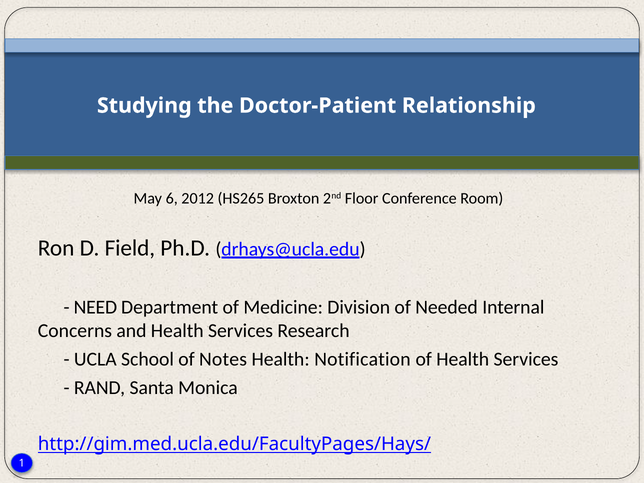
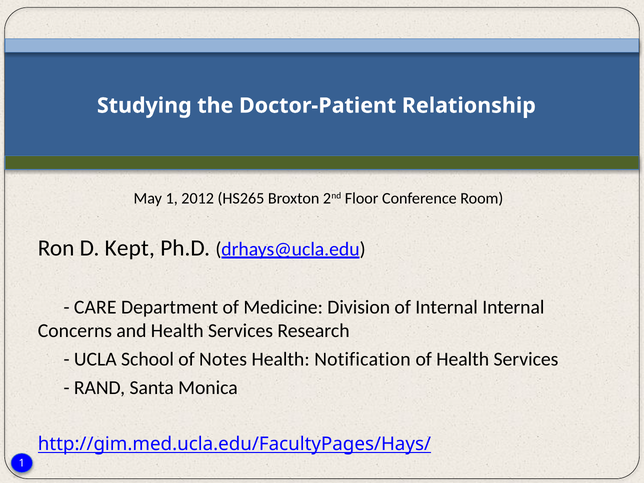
May 6: 6 -> 1 (172, 198)
Field: Field -> Kept (130, 248)
NEED: NEED -> CARE (95, 307)
of Needed: Needed -> Internal (447, 307)
